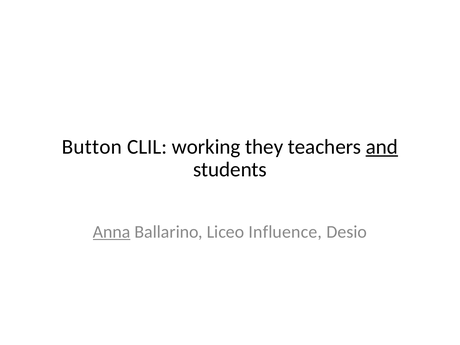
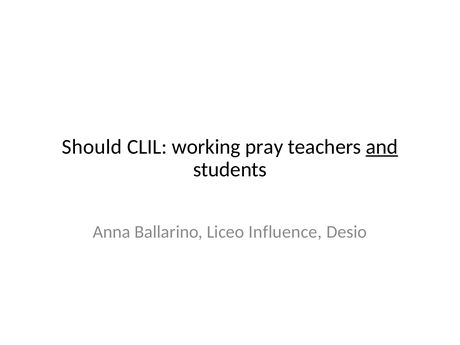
Button: Button -> Should (92, 147)
they: they -> pray (264, 147)
Anna underline: present -> none (112, 232)
